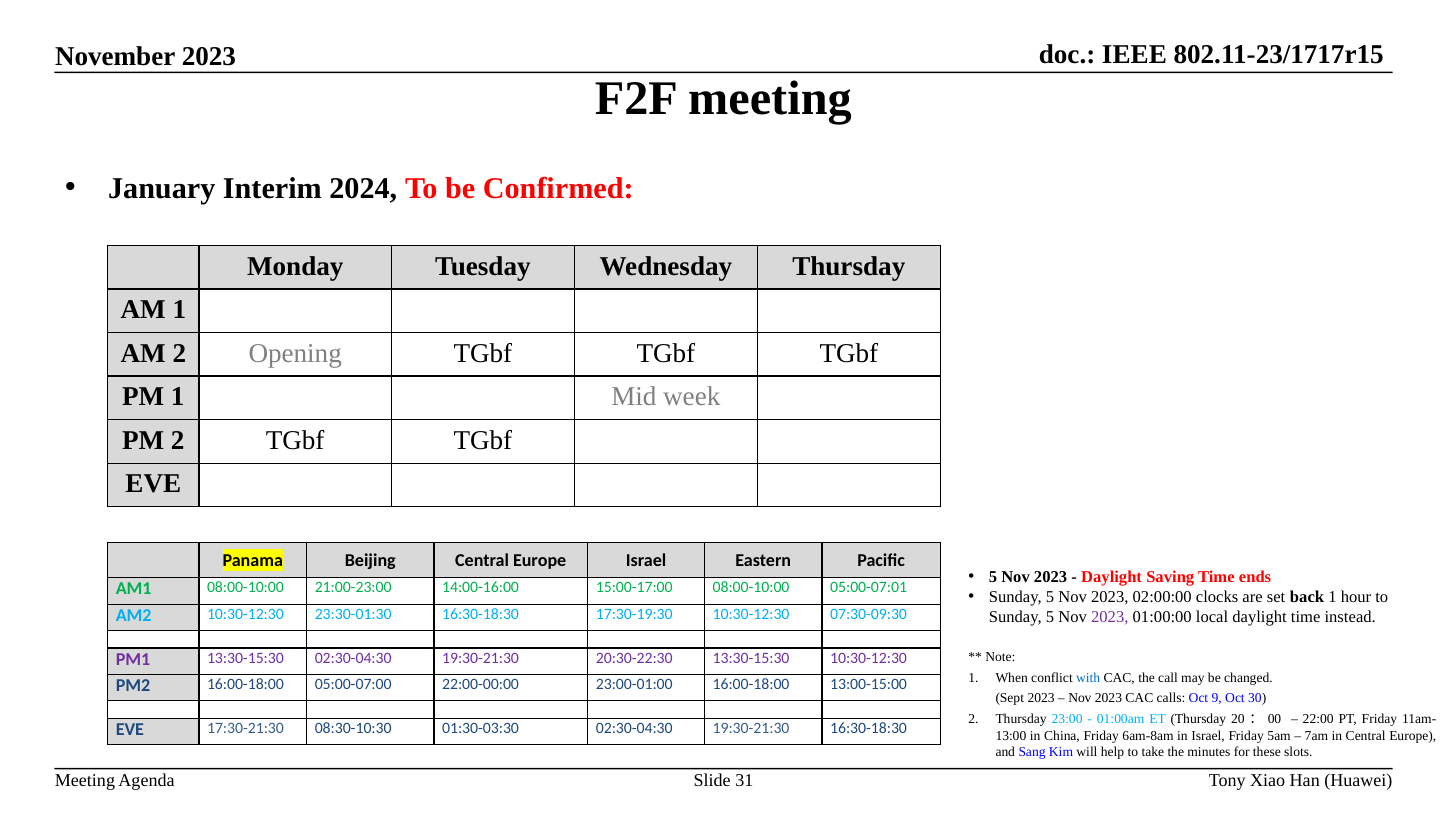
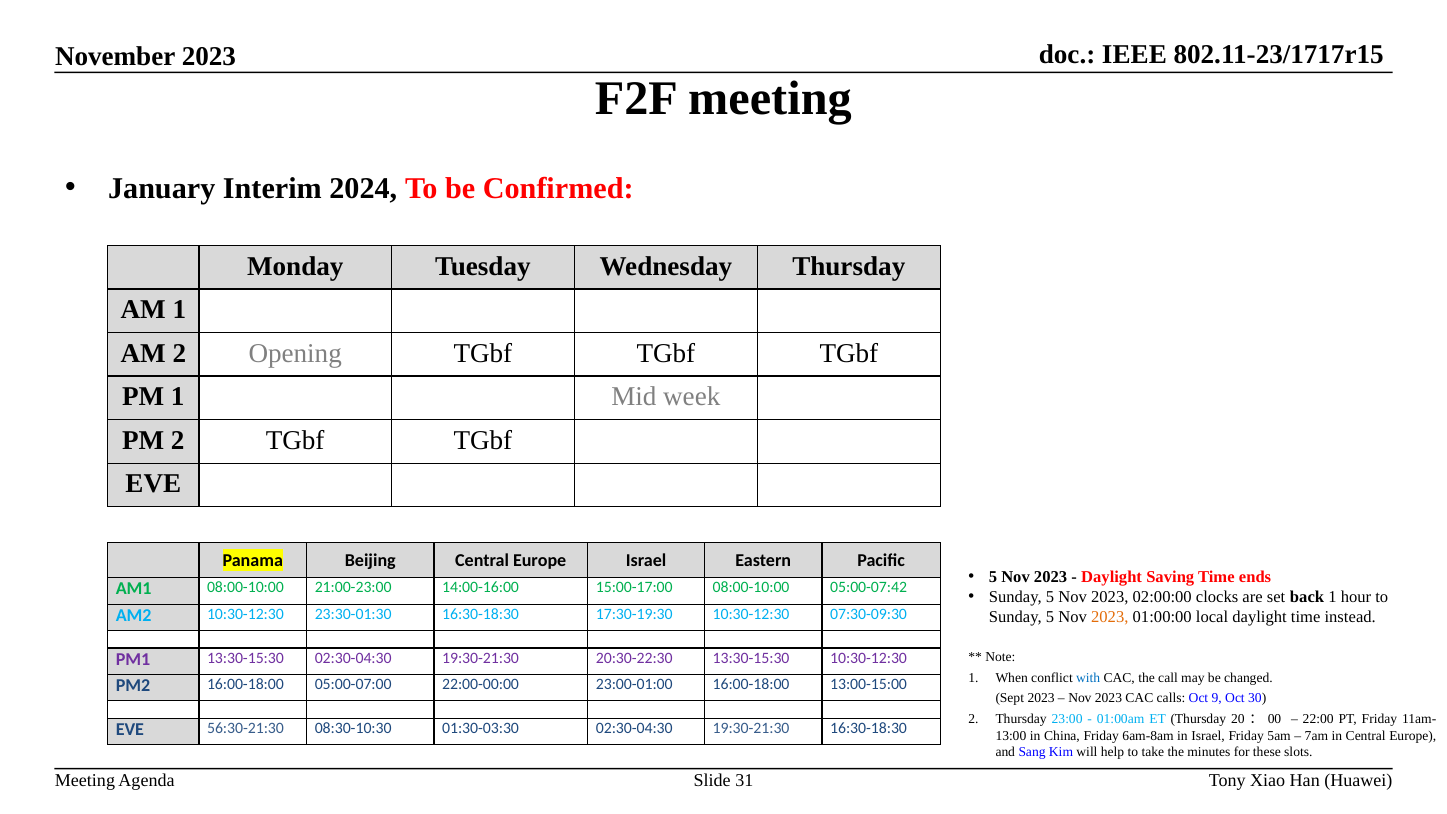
05:00-07:01: 05:00-07:01 -> 05:00-07:42 (869, 588)
2023 colour: purple -> orange (1110, 617)
17:30-21:30: 17:30-21:30 -> 56:30-21:30 (245, 728)
